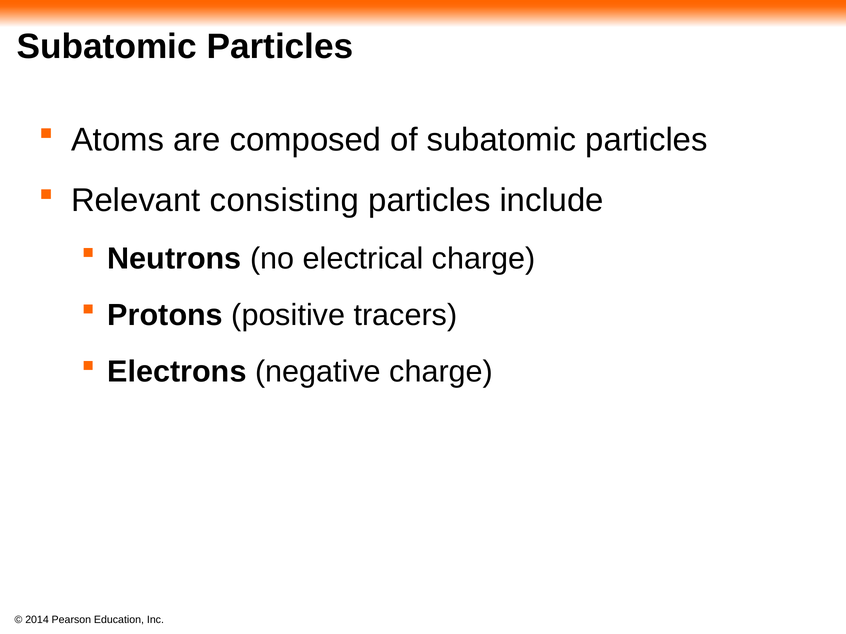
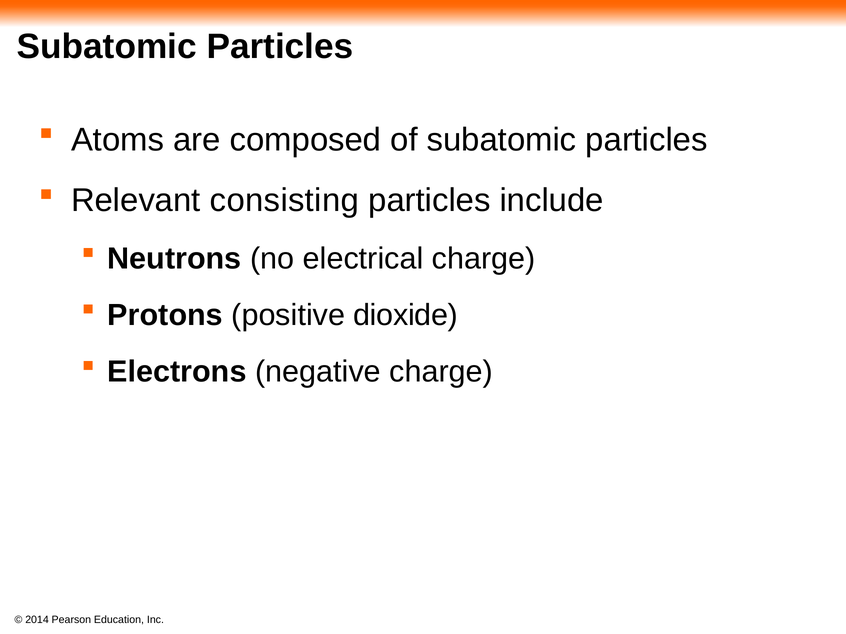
tracers: tracers -> dioxide (406, 315)
